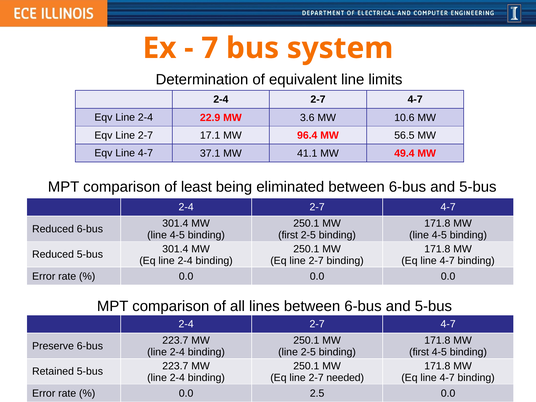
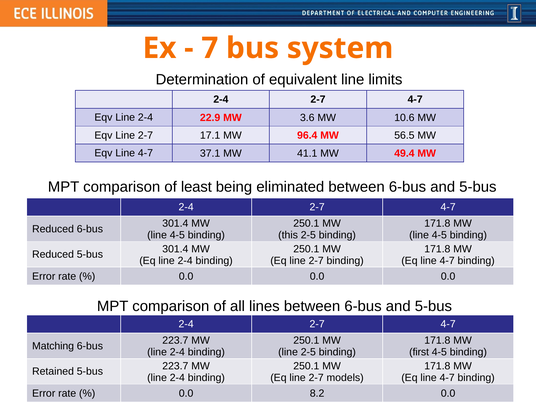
first: first -> this (288, 235)
Preserve: Preserve -> Matching (53, 346)
needed: needed -> models (345, 378)
2.5: 2.5 -> 8.2 (317, 393)
